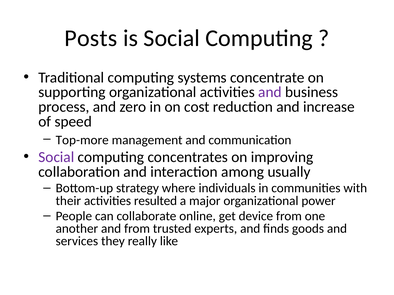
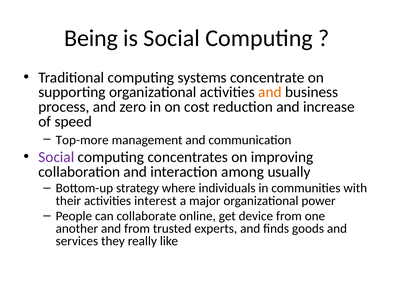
Posts: Posts -> Being (91, 38)
and colour: purple -> orange (270, 92)
resulted: resulted -> interest (155, 201)
